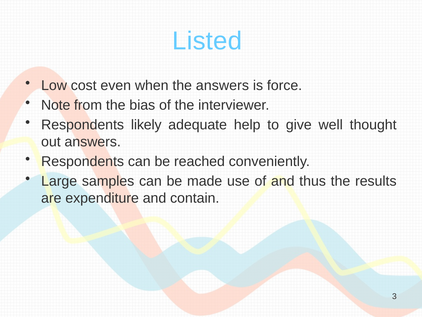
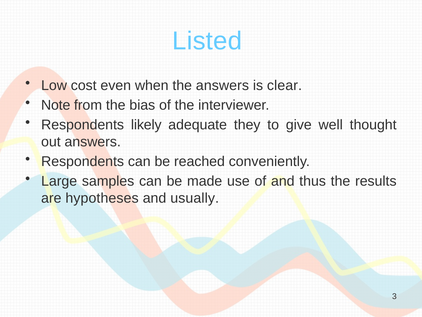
force: force -> clear (284, 85)
help: help -> they (247, 125)
expenditure: expenditure -> hypotheses (102, 198)
contain: contain -> usually (195, 198)
